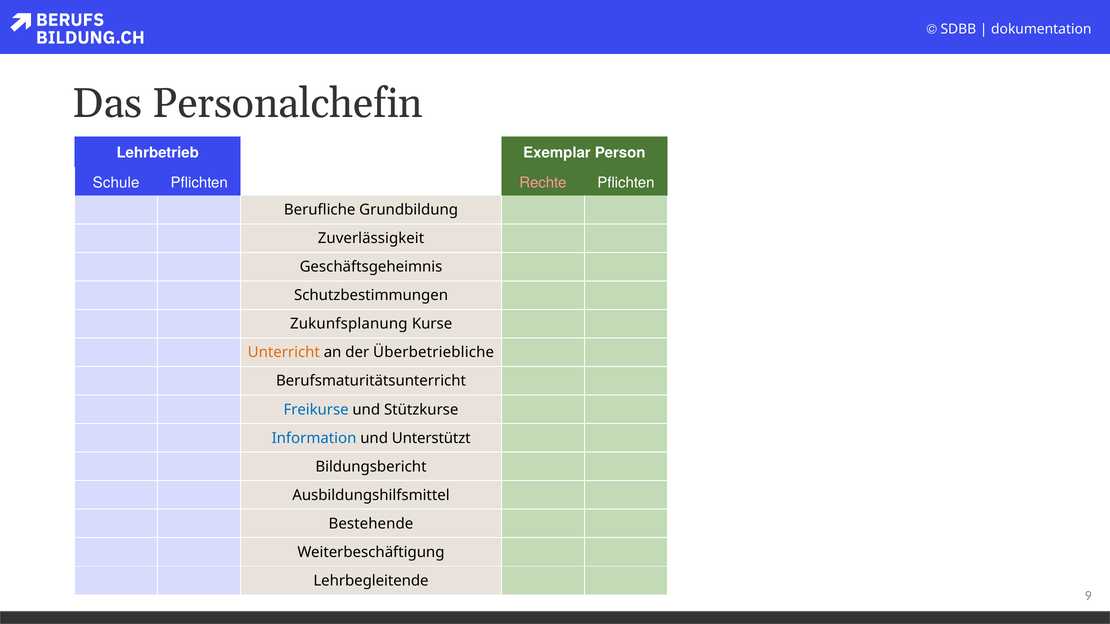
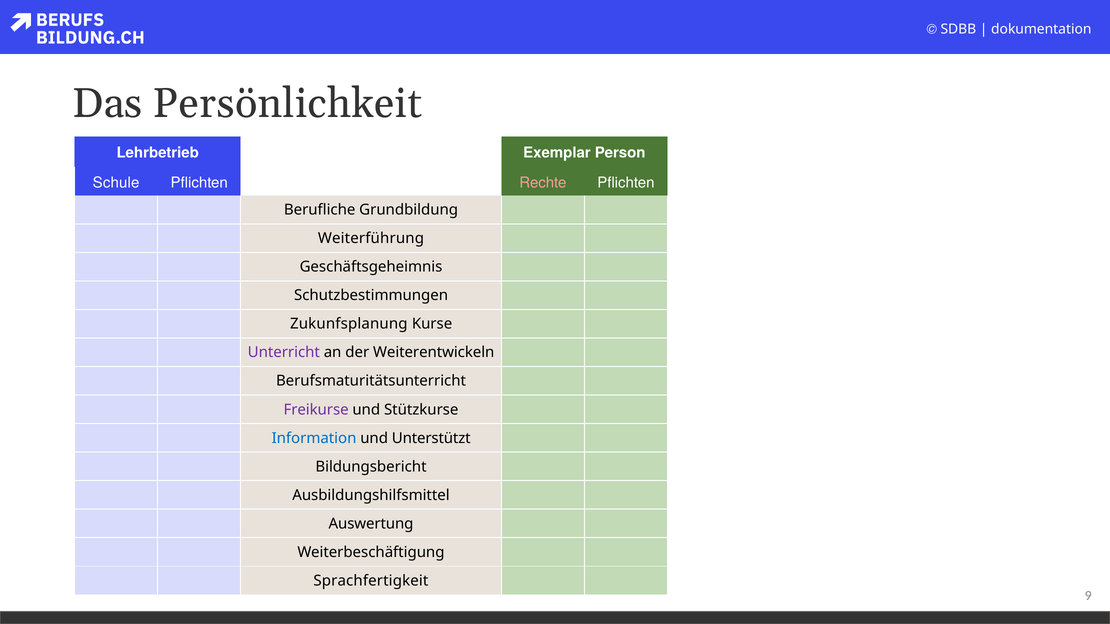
Personalchefin: Personalchefin -> Persönlichkeit (287, 104)
Zuverlässigkeit: Zuverlässigkeit -> Weiterführung (371, 239)
Unterricht colour: orange -> purple (284, 353)
Überbetriebliche: Überbetriebliche -> Weiterentwickeln (434, 353)
Freikurse colour: blue -> purple (316, 410)
Bestehende: Bestehende -> Auswertung (371, 524)
Lehrbegleitende: Lehrbegleitende -> Sprachfertigkeit (371, 581)
